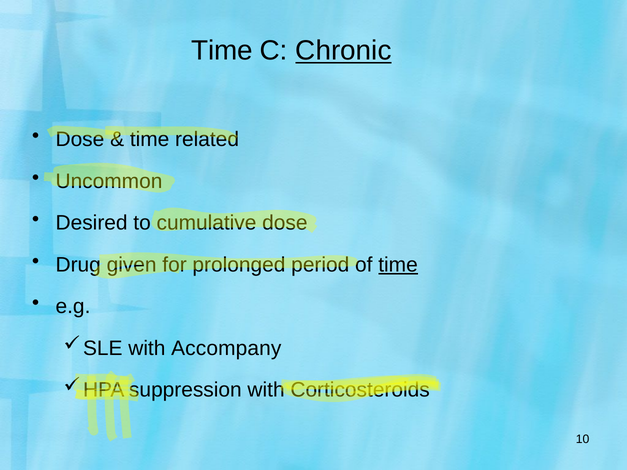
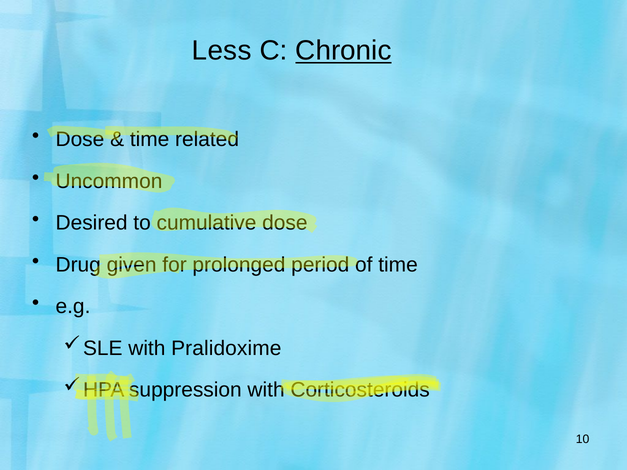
Time: Time -> Less (222, 51)
time underline: present -> none (398, 265)
Accompany: Accompany -> Pralidoxime (226, 348)
